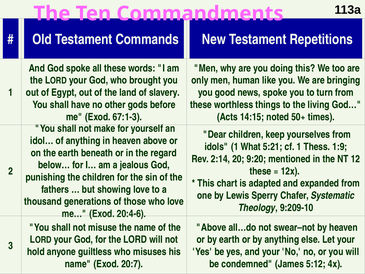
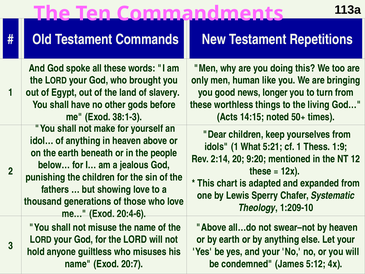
news spoke: spoke -> longer (275, 92)
67:1-3: 67:1-3 -> 38:1-3 (127, 117)
regard: regard -> people (164, 153)
9:209-10: 9:209-10 -> 1:209-10 (297, 208)
